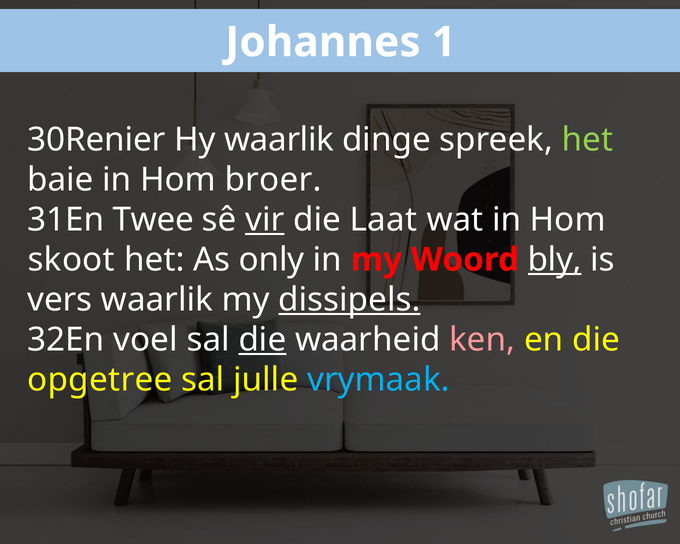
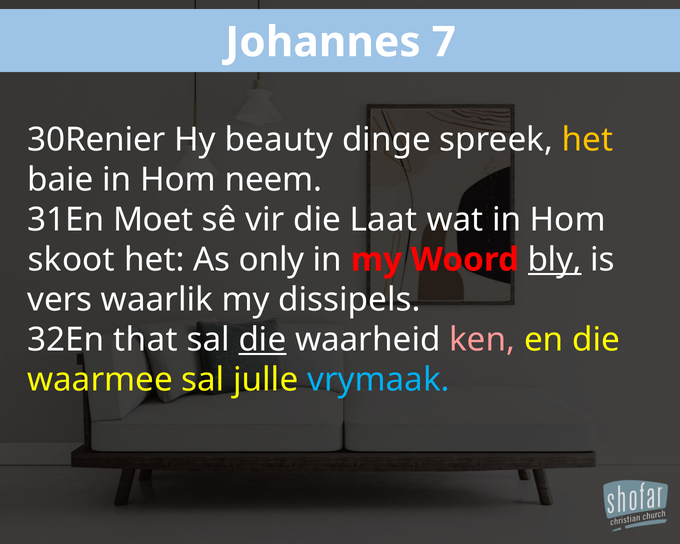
1: 1 -> 7 (444, 42)
Hy waarlik: waarlik -> beauty (279, 140)
het colour: light green -> yellow (587, 140)
broer: broer -> neem (273, 180)
Twee: Twee -> Moet (153, 220)
vir underline: present -> none (265, 220)
dissipels underline: present -> none (349, 299)
voel: voel -> that (145, 339)
opgetree: opgetree -> waarmee (100, 379)
